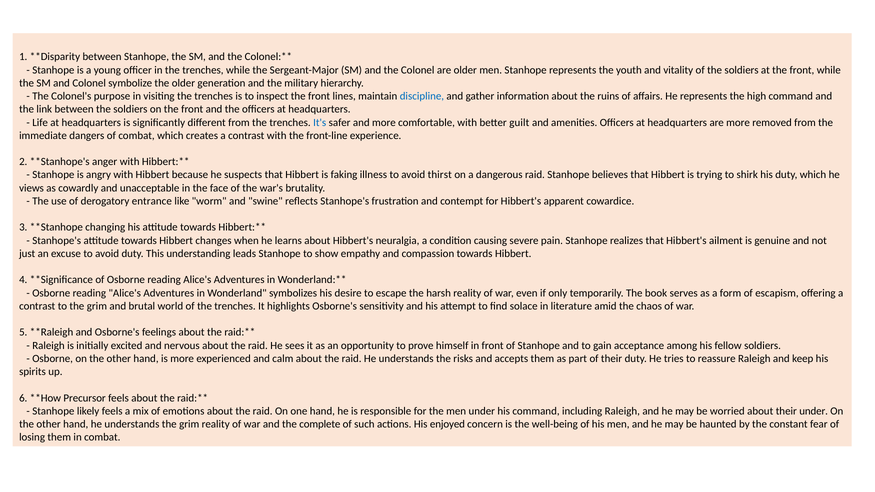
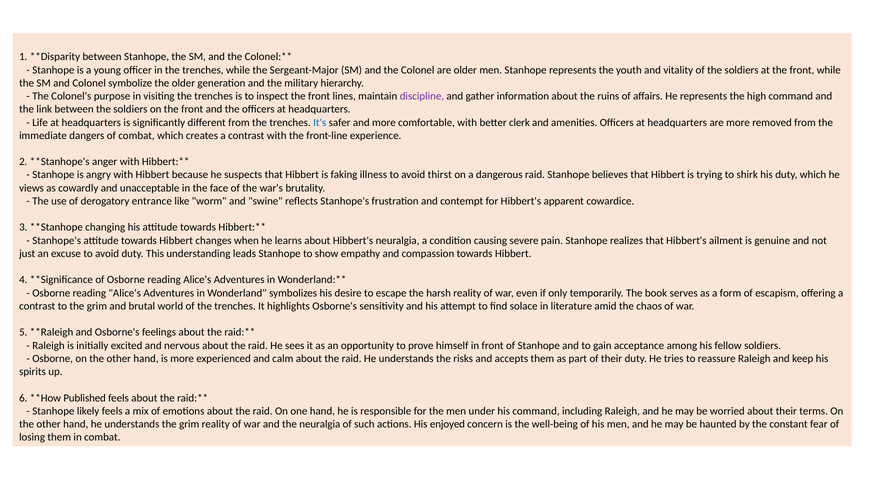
discipline colour: blue -> purple (422, 96)
guilt: guilt -> clerk (519, 122)
Precursor: Precursor -> Published (85, 398)
their under: under -> terms (814, 411)
the complete: complete -> neuralgia (320, 424)
